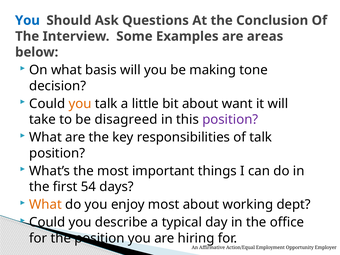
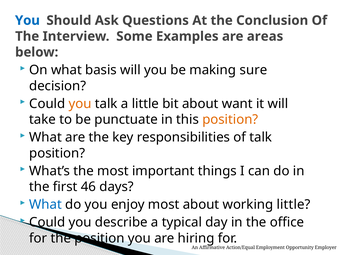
tone: tone -> sure (253, 70)
disagreed: disagreed -> punctuate (126, 120)
position colour: purple -> orange (230, 120)
54: 54 -> 46 (88, 187)
What colour: orange -> blue (46, 205)
working dept: dept -> little (294, 205)
